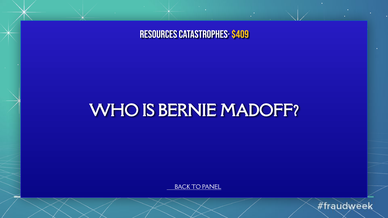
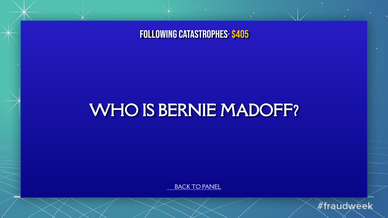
Resources: Resources -> Following (158, 34)
$409: $409 -> $405 (240, 34)
